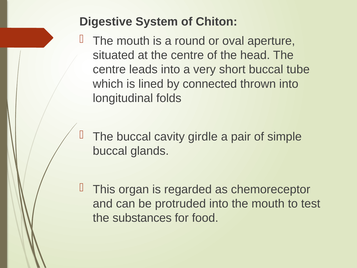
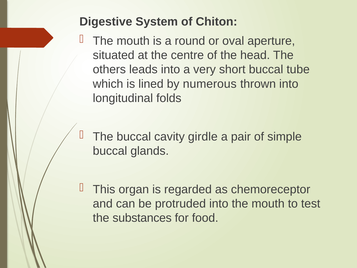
centre: centre -> others (109, 69)
connected: connected -> numerous (210, 84)
